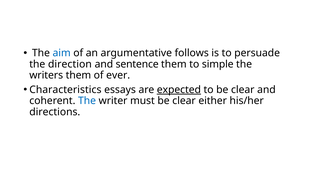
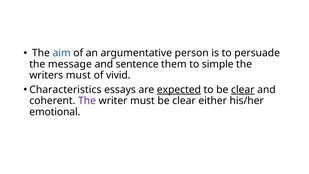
follows: follows -> person (192, 53)
direction: direction -> message (70, 64)
writers them: them -> must (78, 75)
ever: ever -> vivid (118, 75)
clear underline: none -> present (243, 90)
The colour: blue -> purple (87, 101)
directions: directions -> emotional (55, 112)
